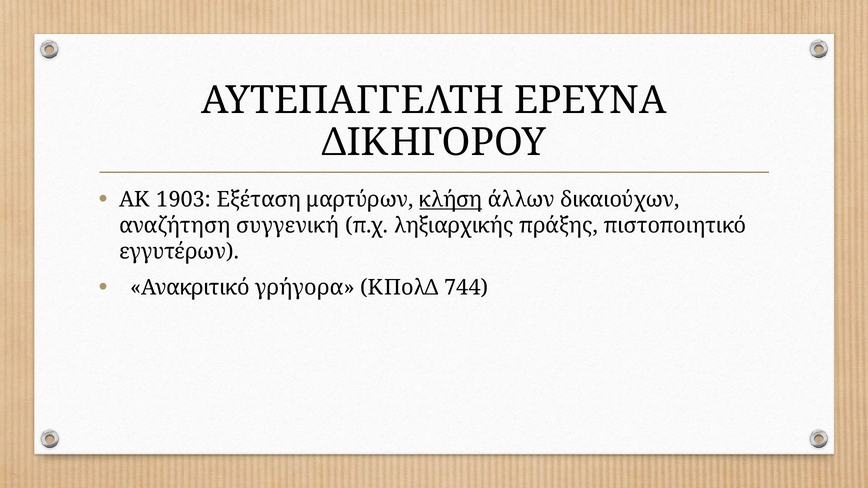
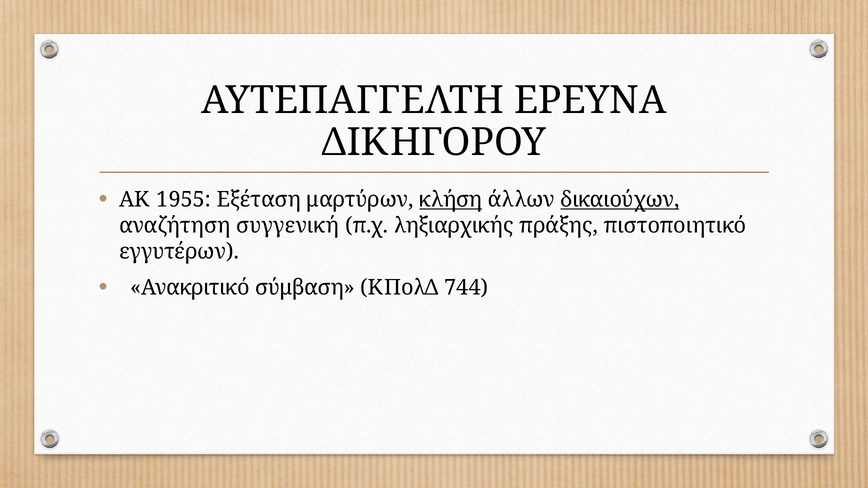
1903: 1903 -> 1955 (184, 200)
δικαιούχων underline: none -> present (620, 200)
γρήγορα: γρήγορα -> σύμβαση (305, 288)
